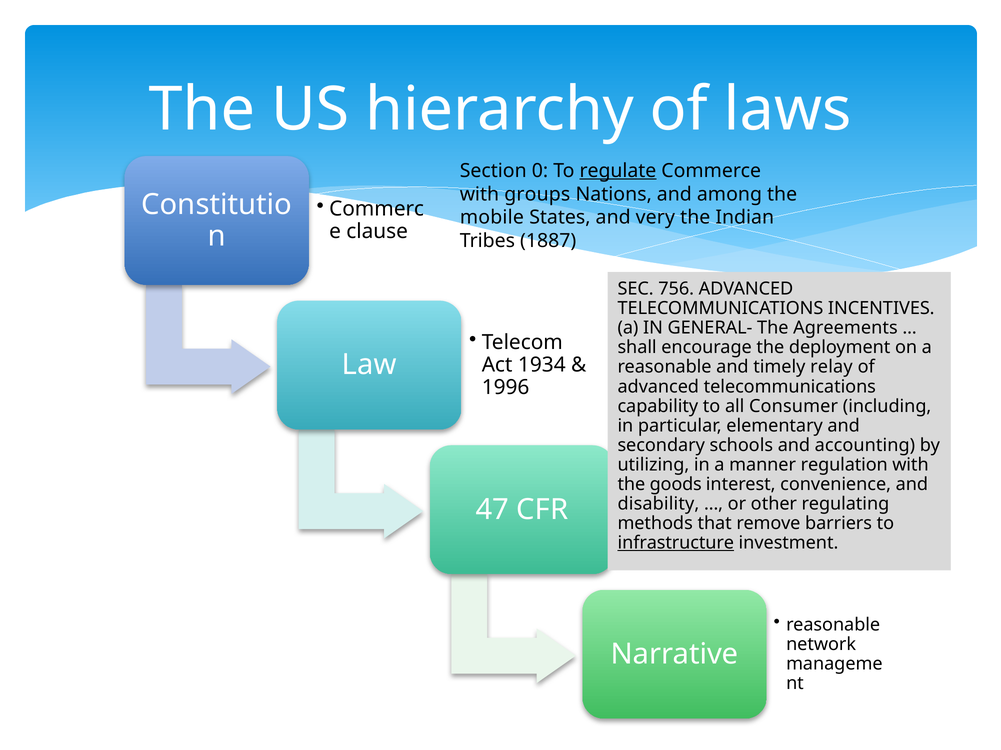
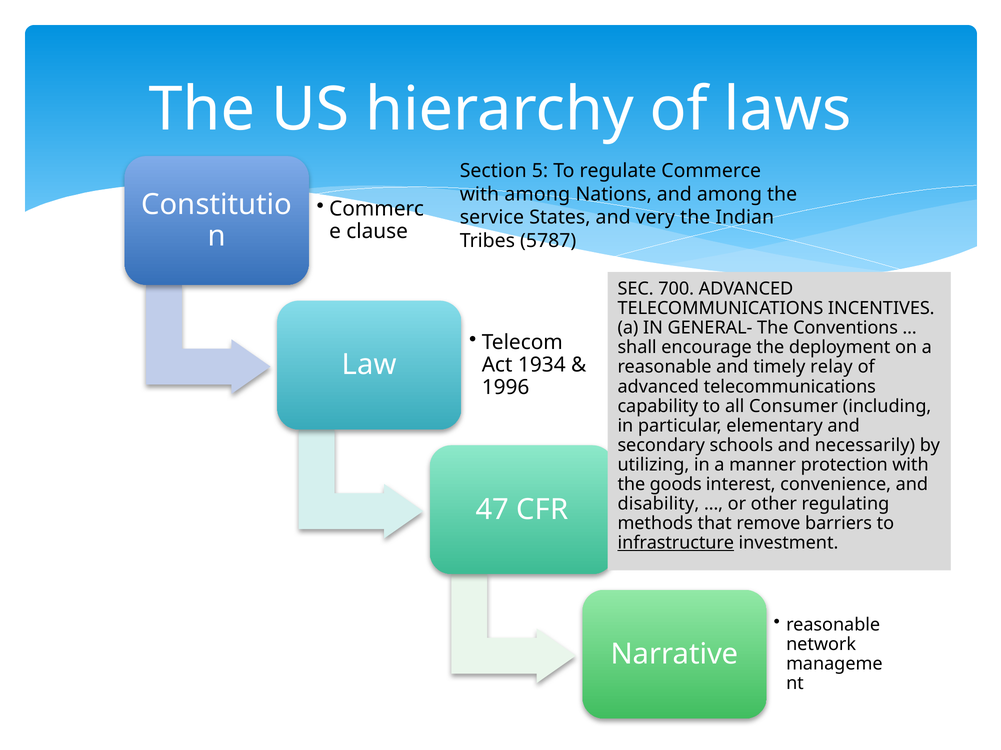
0: 0 -> 5 (540, 171)
regulate underline: present -> none (618, 171)
with groups: groups -> among (537, 194)
mobile: mobile -> service (492, 218)
1887: 1887 -> 5787 (548, 241)
756: 756 -> 700 (676, 289)
Agreements: Agreements -> Conventions (846, 328)
accounting: accounting -> necessarily (865, 446)
regulation: regulation -> protection (844, 465)
